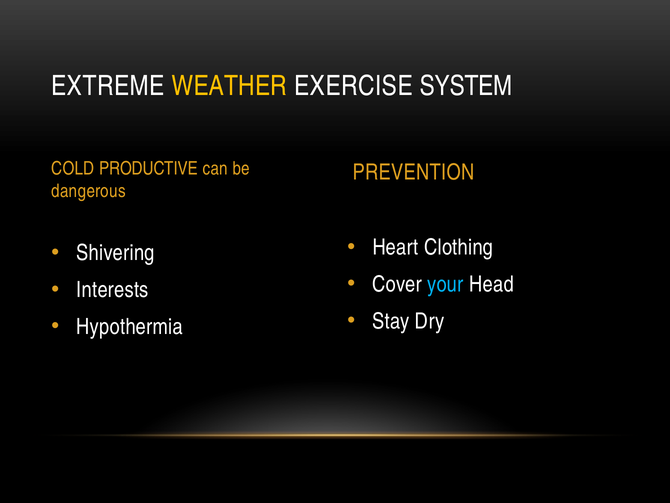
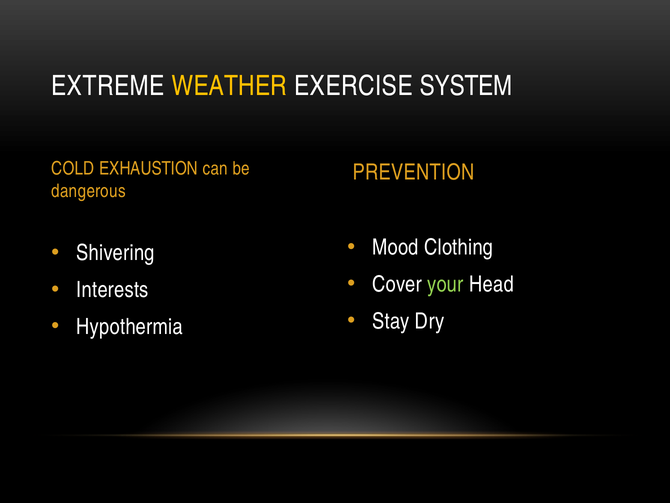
PRODUCTIVE: PRODUCTIVE -> EXHAUSTION (149, 168)
Heart: Heart -> Mood (395, 247)
your colour: light blue -> light green (445, 284)
